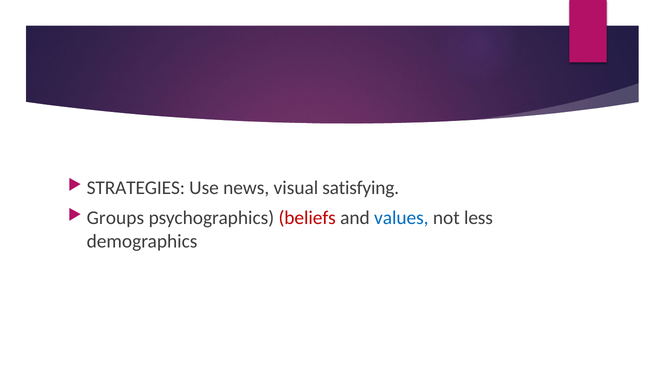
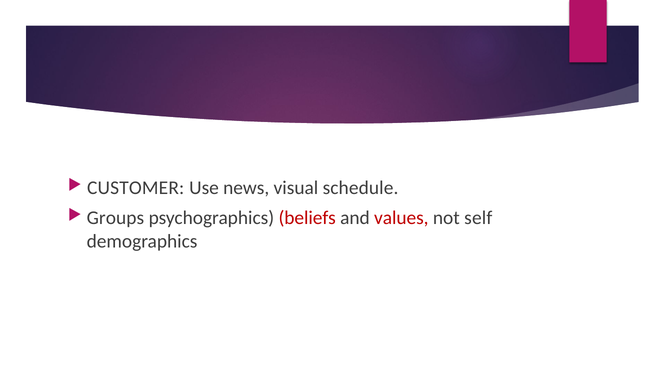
STRATEGIES: STRATEGIES -> CUSTOMER (136, 188)
satisfying: satisfying -> schedule (361, 188)
values colour: blue -> red (401, 218)
less: less -> self (478, 218)
